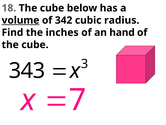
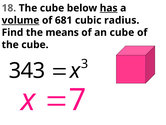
has underline: none -> present (109, 8)
342: 342 -> 681 (64, 20)
inches: inches -> means (62, 32)
an hand: hand -> cube (122, 32)
